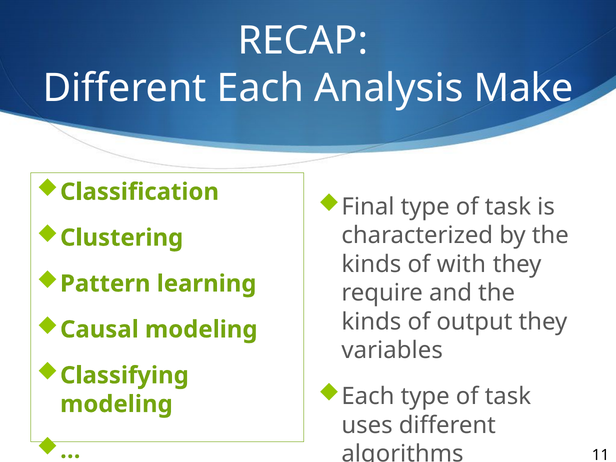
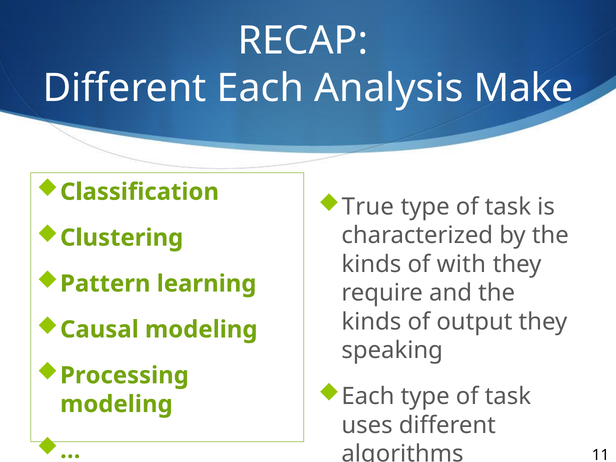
Final: Final -> True (368, 207)
variables: variables -> speaking (392, 351)
Classifying: Classifying -> Processing (124, 375)
